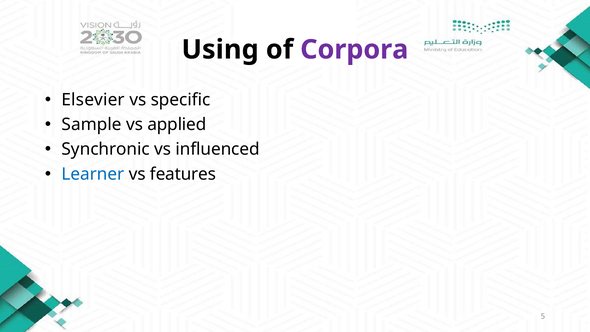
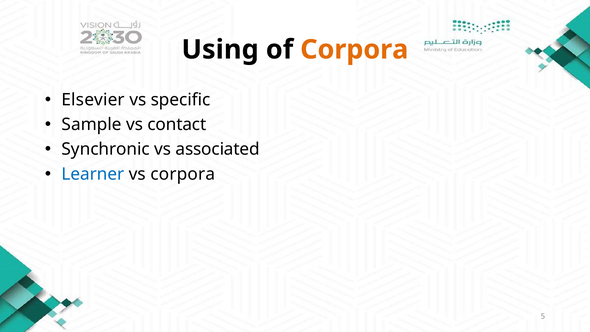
Corpora colour: purple -> orange (354, 50)
applied: applied -> contact (177, 124)
influenced: influenced -> associated (218, 149)
vs features: features -> corpora (183, 174)
